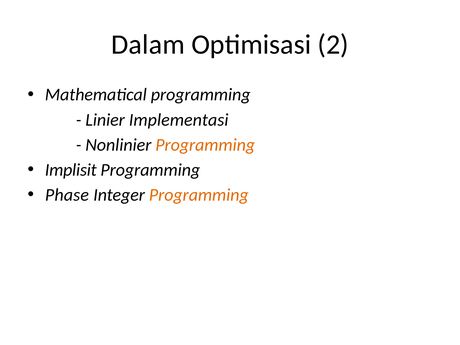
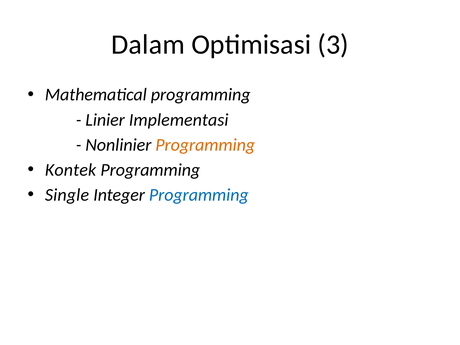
2: 2 -> 3 (333, 45)
Implisit: Implisit -> Kontek (71, 170)
Phase: Phase -> Single (67, 195)
Programming colour: orange -> blue (199, 195)
